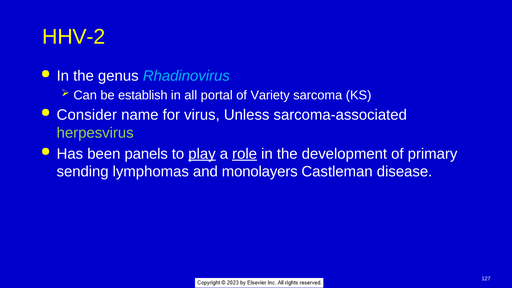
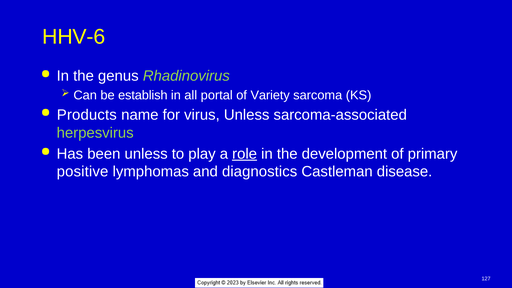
HHV-2: HHV-2 -> HHV-6 (74, 37)
Rhadinovirus colour: light blue -> light green (186, 76)
Consider: Consider -> Products (87, 115)
been panels: panels -> unless (146, 154)
play underline: present -> none (202, 154)
sending: sending -> positive (83, 172)
monolayers: monolayers -> diagnostics (260, 172)
